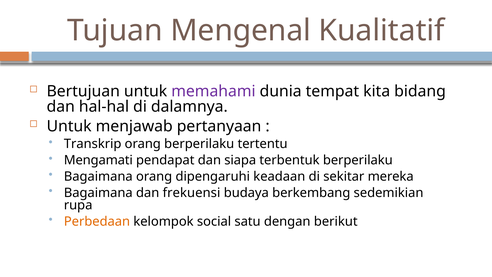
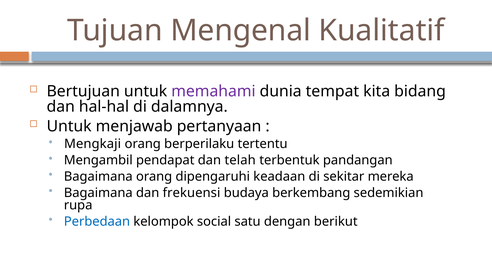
Transkrip: Transkrip -> Mengkaji (93, 144)
Mengamati: Mengamati -> Mengambil (98, 160)
siapa: siapa -> telah (240, 160)
terbentuk berperilaku: berperilaku -> pandangan (358, 160)
Perbedaan colour: orange -> blue (97, 221)
